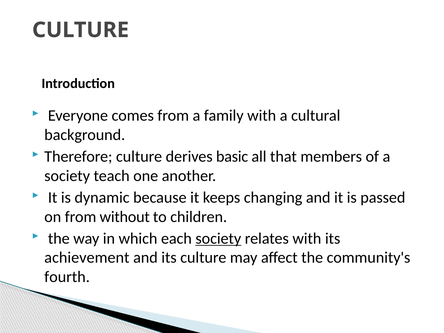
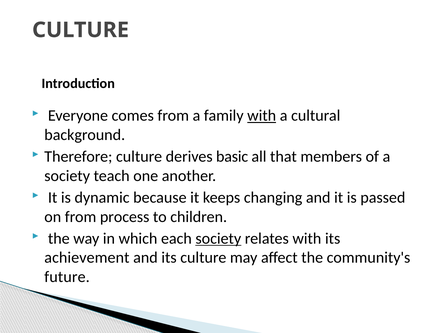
with underline: none -> present (262, 116)
without: without -> process (125, 217)
fourth: fourth -> future (67, 277)
